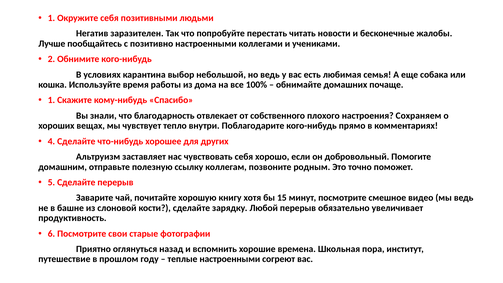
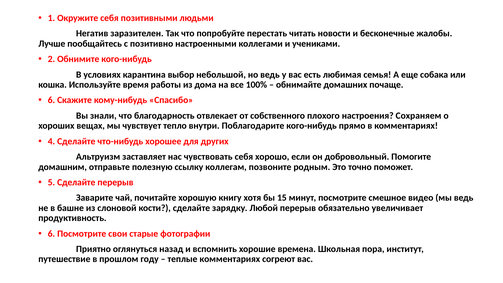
1: 1 -> 6 (51, 100)
теплые настроенными: настроенными -> комментариях (230, 259)
